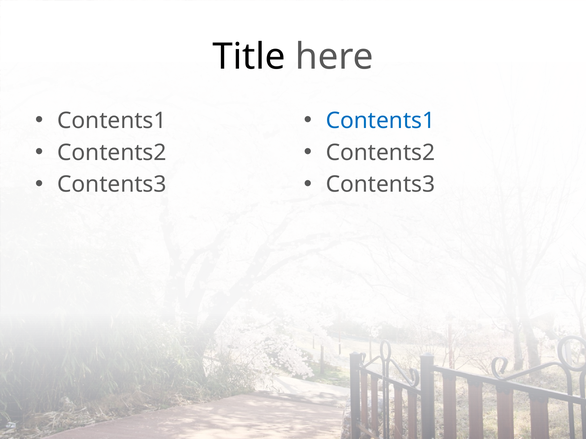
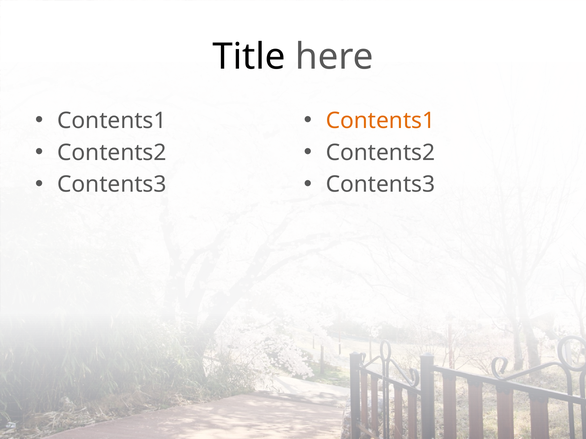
Contents1 colour: blue -> orange (380, 121)
